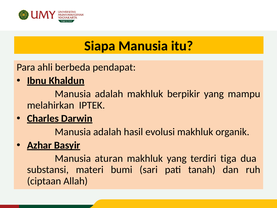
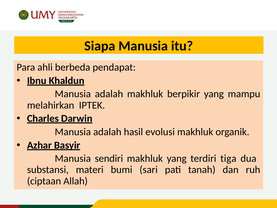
aturan: aturan -> sendiri (109, 158)
